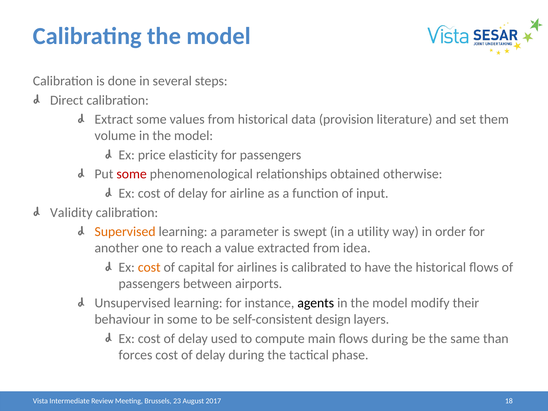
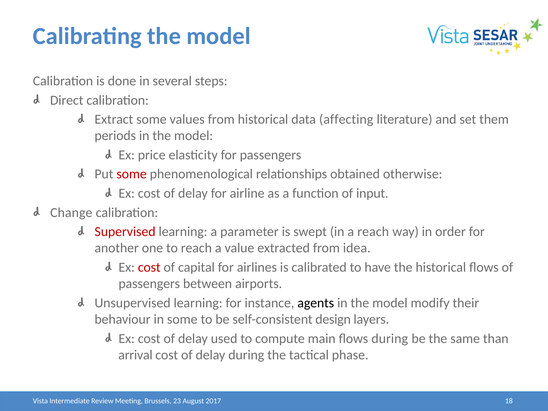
provision: provision -> affecting (346, 119)
volume: volume -> periods (115, 136)
Validity: Validity -> Change (71, 212)
Supervised colour: orange -> red (125, 232)
a utility: utility -> reach (373, 232)
cost colour: orange -> red (149, 267)
forces: forces -> arrival (135, 355)
